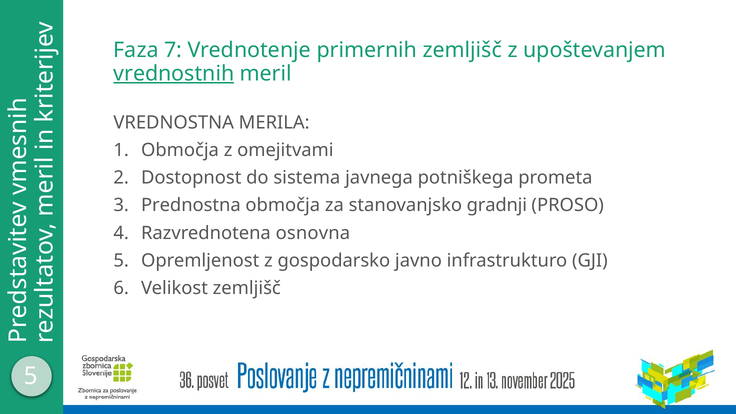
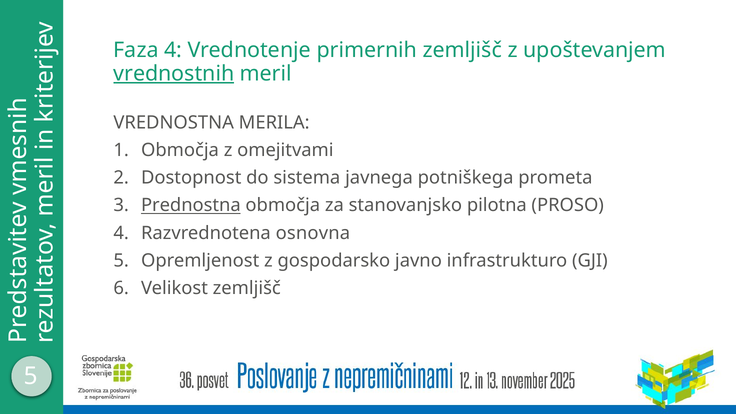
Faza 7: 7 -> 4 (173, 50)
Prednostna underline: none -> present (191, 205)
gradnji: gradnji -> pilotna (497, 205)
